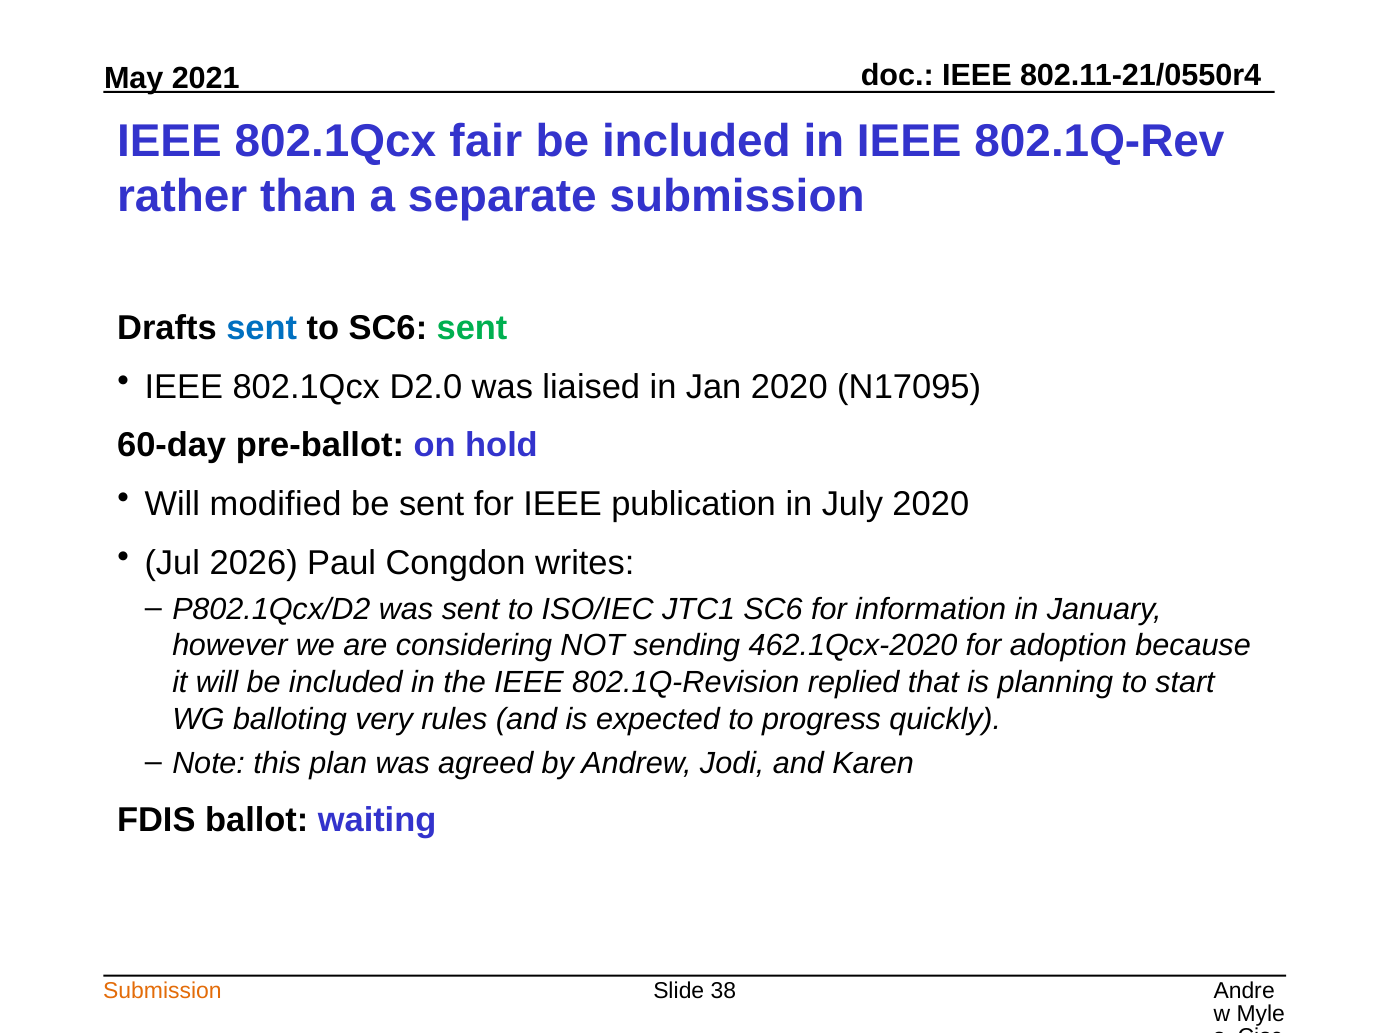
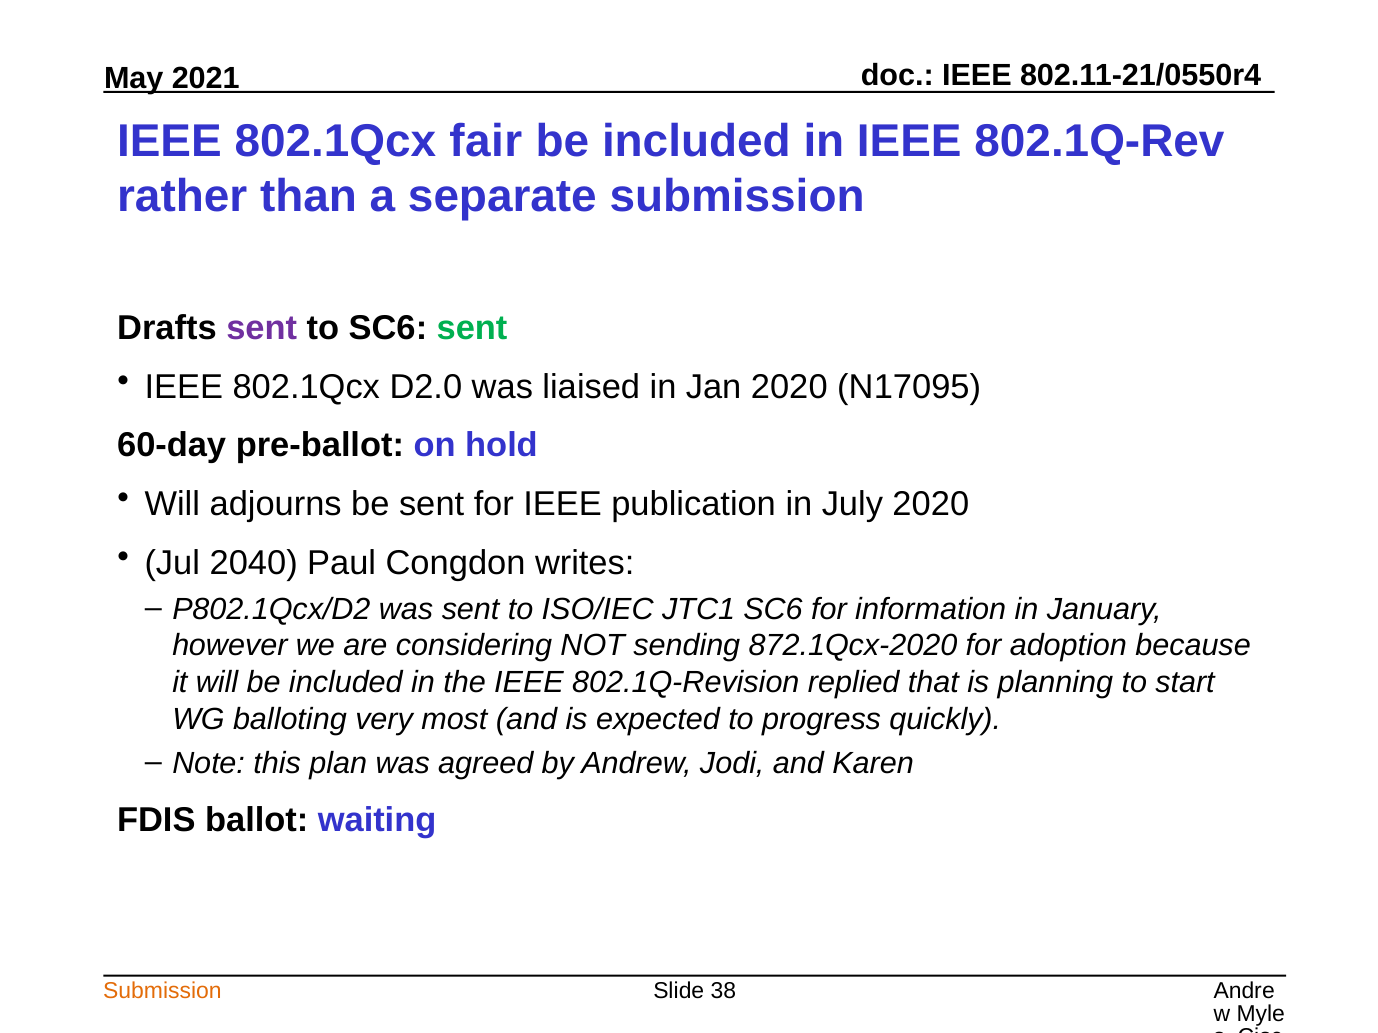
sent colour: blue -> purple (262, 329)
modified: modified -> adjourns (276, 504)
2026: 2026 -> 2040 (254, 563)
462.1Qcx-2020: 462.1Qcx-2020 -> 872.1Qcx-2020 (853, 646)
rules: rules -> most (454, 720)
